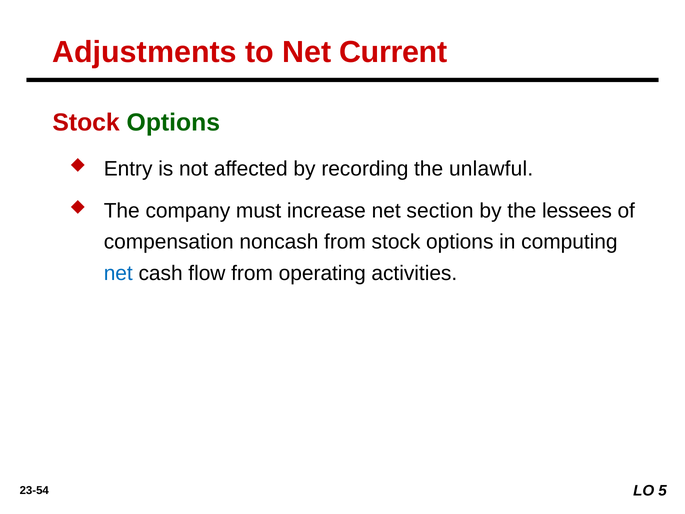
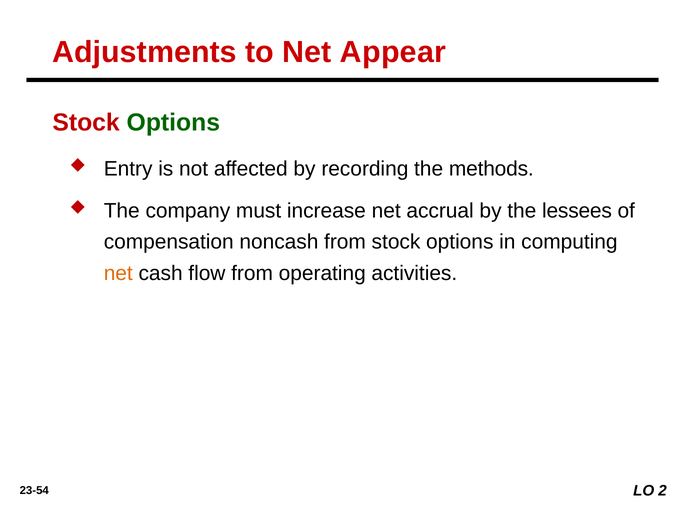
Current: Current -> Appear (393, 52)
unlawful: unlawful -> methods (491, 169)
section: section -> accrual (440, 211)
net colour: blue -> orange (118, 273)
5: 5 -> 2 (663, 491)
